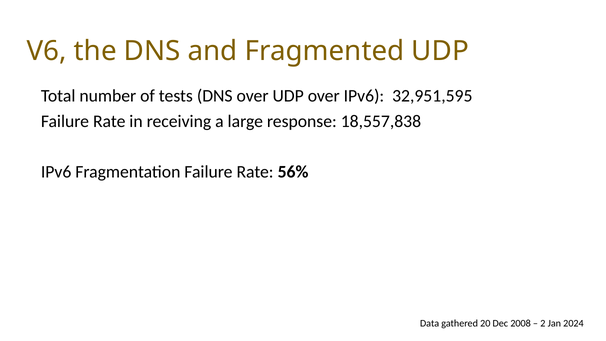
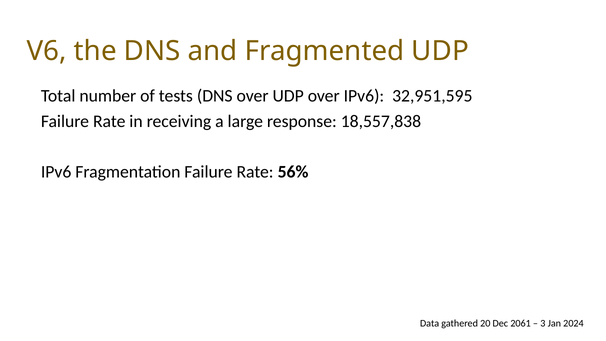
2008: 2008 -> 2061 (521, 323)
2: 2 -> 3 (543, 323)
